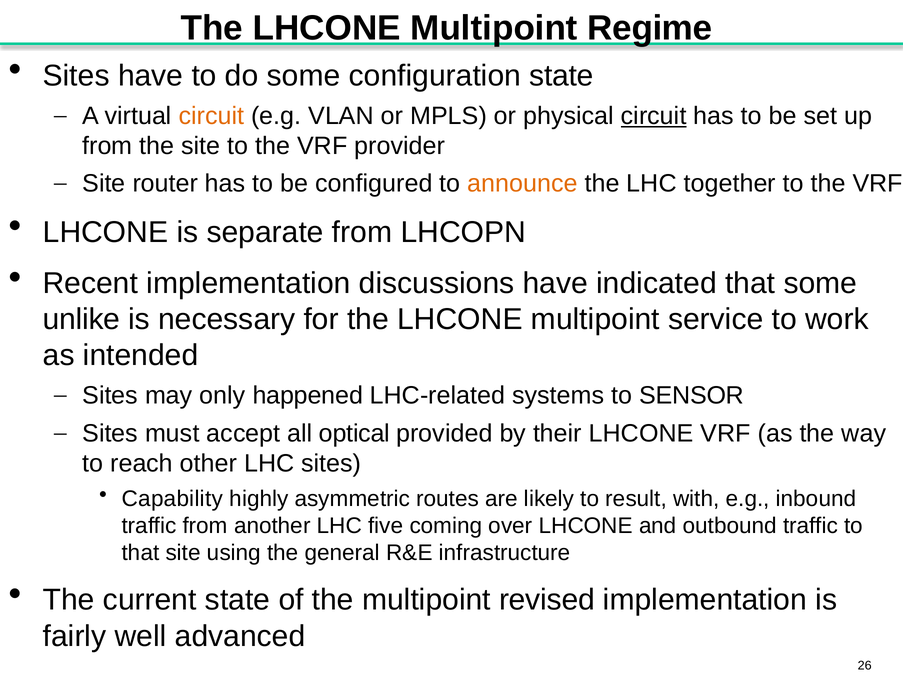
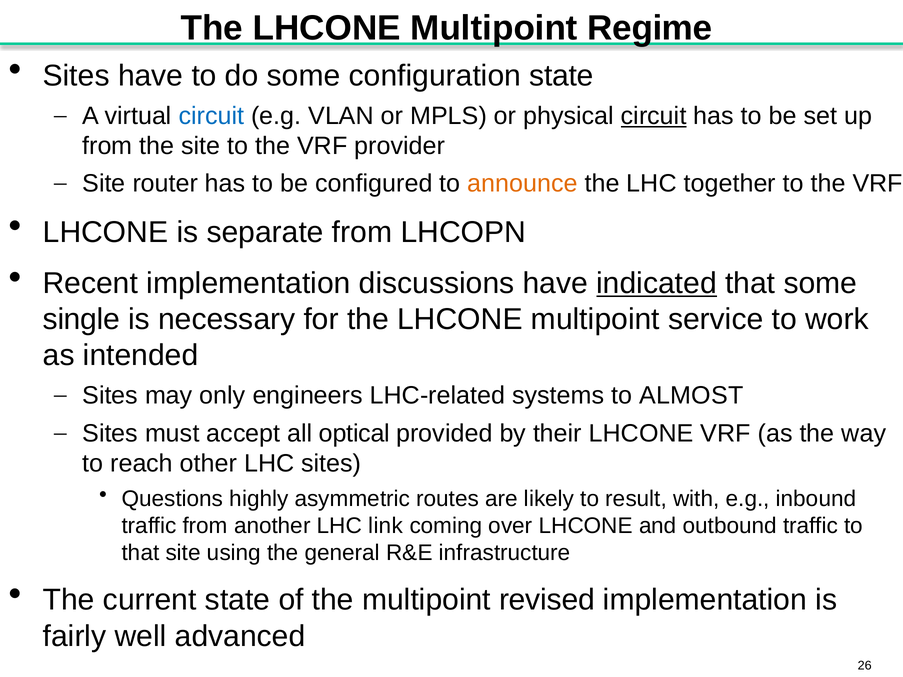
circuit colour: orange -> blue (211, 116)
indicated underline: none -> present (657, 283)
unlike: unlike -> single (81, 319)
happened: happened -> engineers (308, 396)
SENSOR: SENSOR -> ALMOST (691, 396)
Capability: Capability -> Questions (173, 499)
five: five -> link (386, 526)
